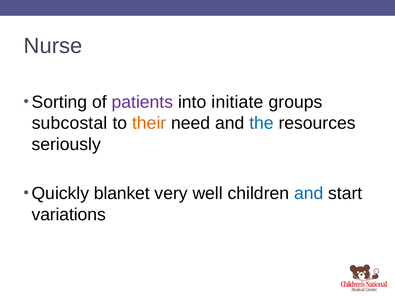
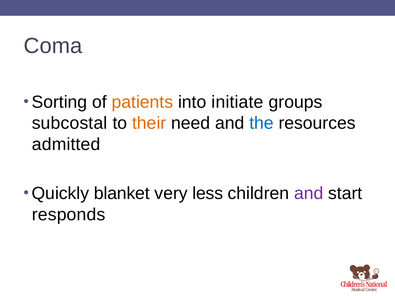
Nurse: Nurse -> Coma (53, 46)
patients colour: purple -> orange (142, 102)
seriously: seriously -> admitted (66, 144)
well: well -> less (208, 194)
and colour: blue -> purple (309, 194)
variations: variations -> responds (69, 215)
